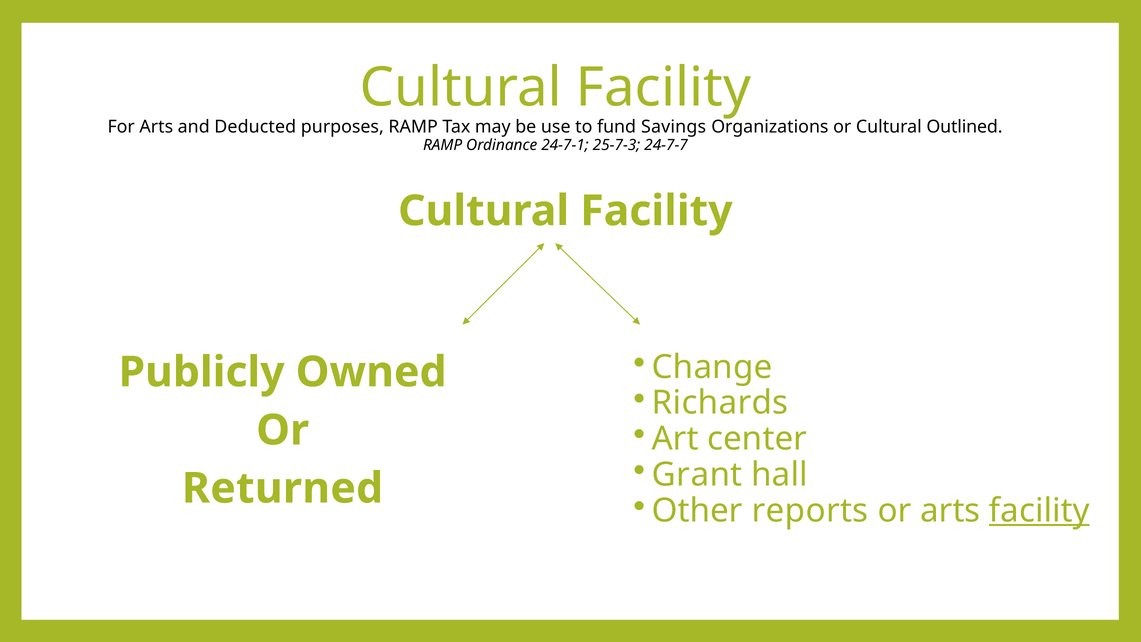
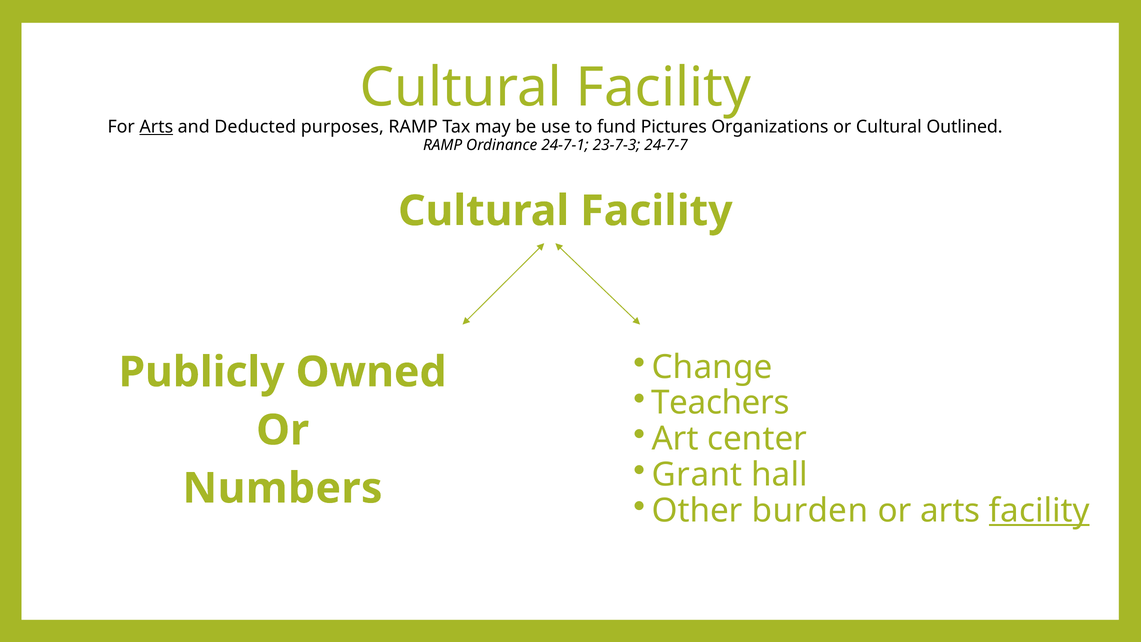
Arts underline: none -> present (156, 127)
Savings: Savings -> Pictures (674, 127)
25-7-3: 25-7-3 -> 23-7-3 (617, 145)
Richards: Richards -> Teachers (720, 403)
Returned: Returned -> Numbers (282, 488)
reports: reports -> burden (810, 510)
